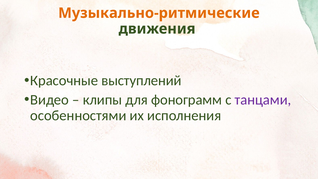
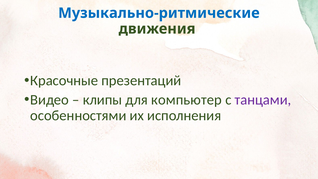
Музыкально-ритмические colour: orange -> blue (159, 13)
выступлений: выступлений -> презентаций (141, 81)
фонограмм: фонограмм -> компьютер (187, 100)
